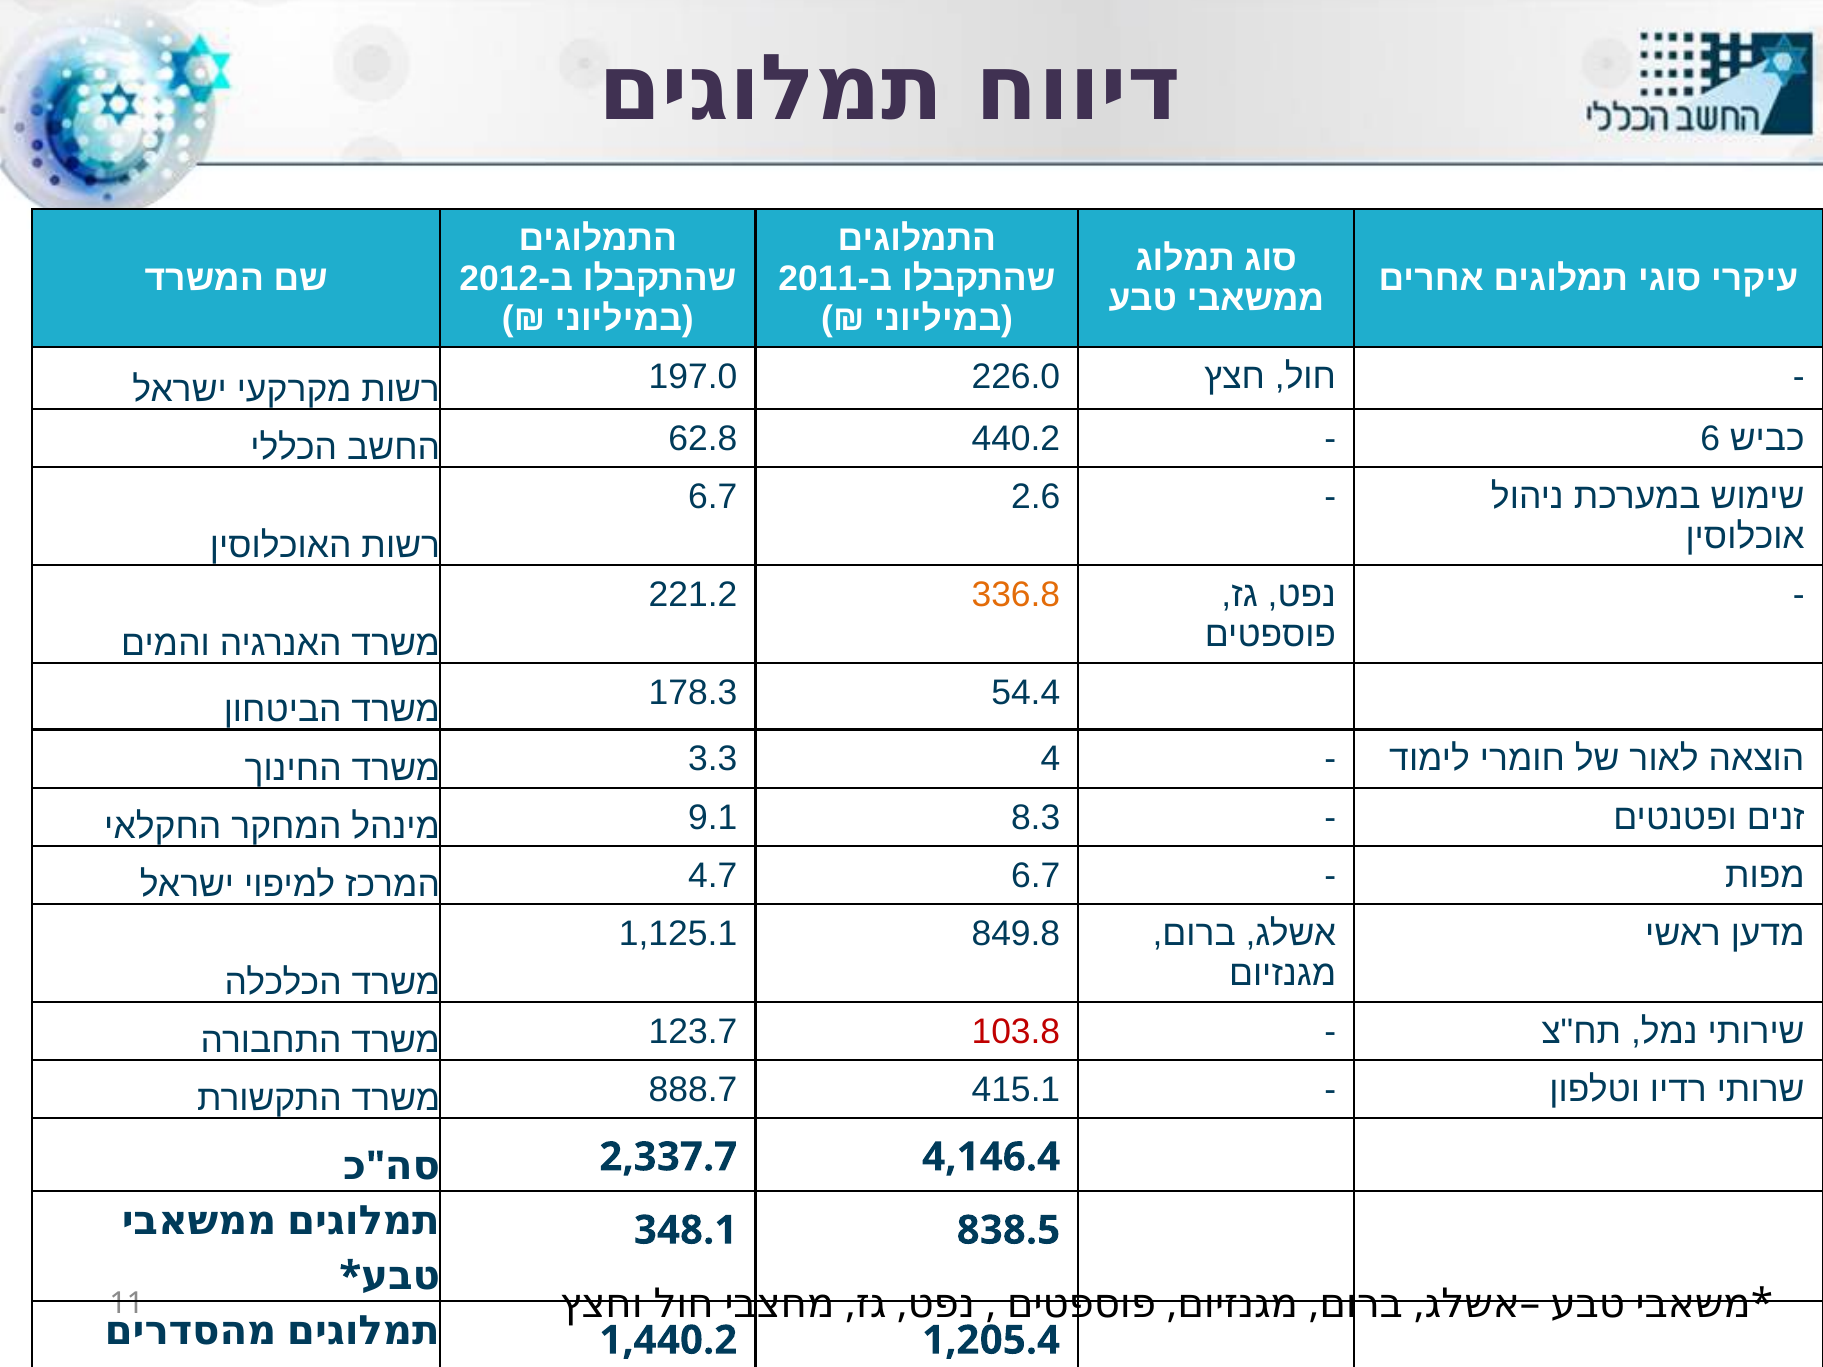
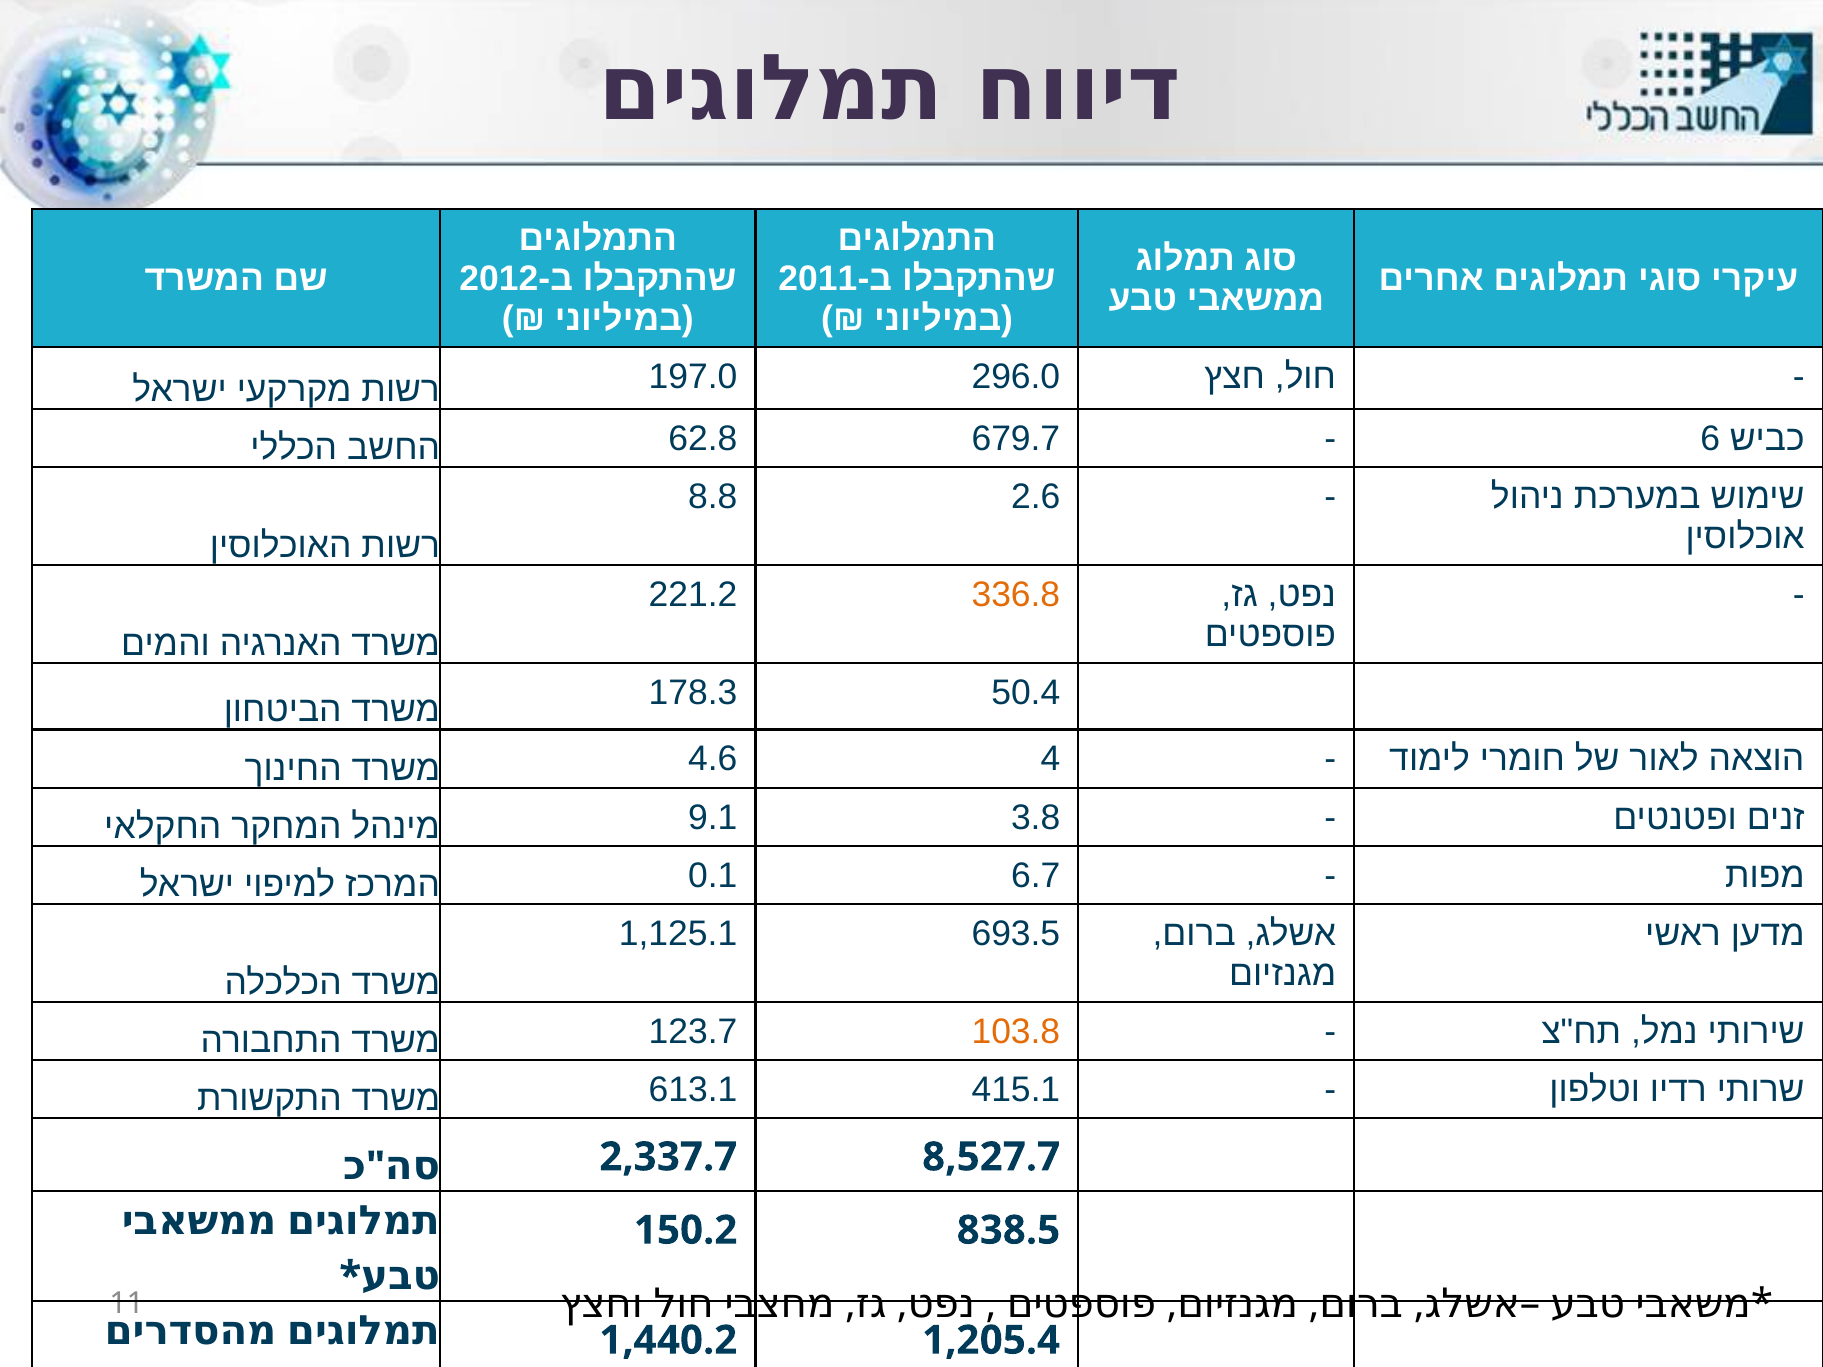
226.0: 226.0 -> 296.0 (1016, 377)
440.2: 440.2 -> 679.7 (1016, 439)
6.7: 6.7 -> 8.8 (713, 497)
54.4: 54.4 -> 50.4 (1026, 693)
3.3: 3.3 -> 4.6 (713, 759)
8.3: 8.3 -> 3.8 (1036, 817)
4.7: 4.7 -> 0.1 (713, 876)
849.8: 849.8 -> 693.5 (1016, 934)
103.8 colour: red -> orange (1016, 1032)
888.7: 888.7 -> 613.1 (693, 1090)
4,146.4: 4,146.4 -> 8,527.7 (991, 1157)
348.1: 348.1 -> 150.2 (686, 1231)
